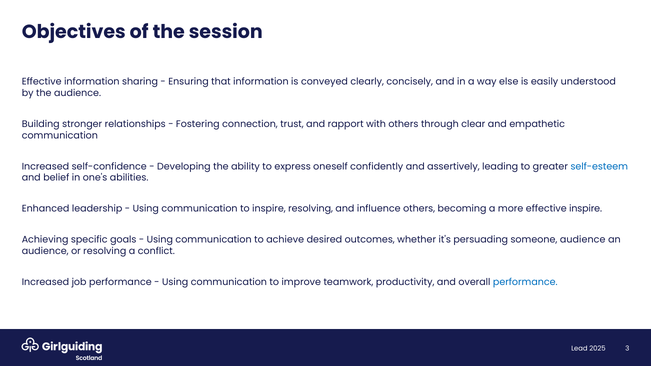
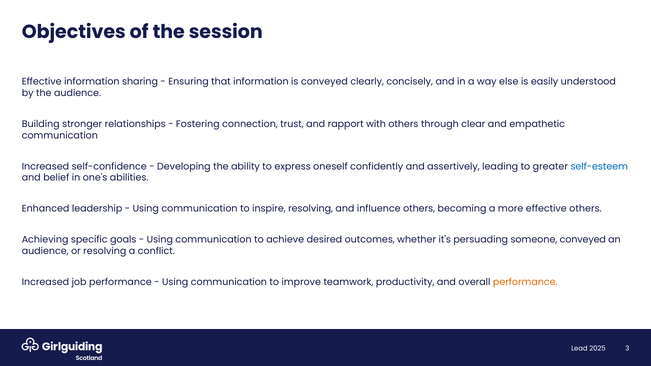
effective inspire: inspire -> others (585, 209)
someone audience: audience -> conveyed (583, 240)
performance colour: blue -> orange (525, 282)
